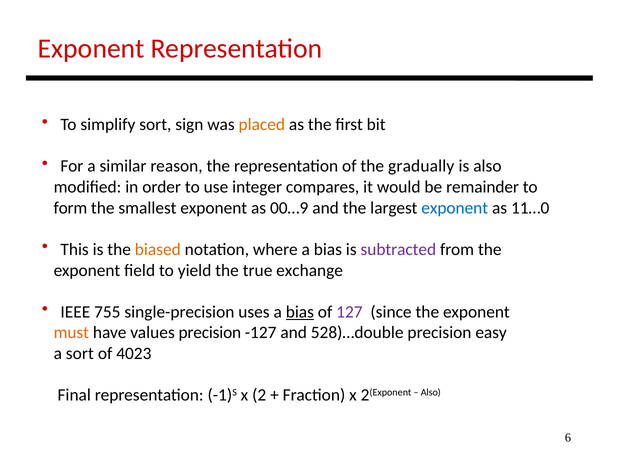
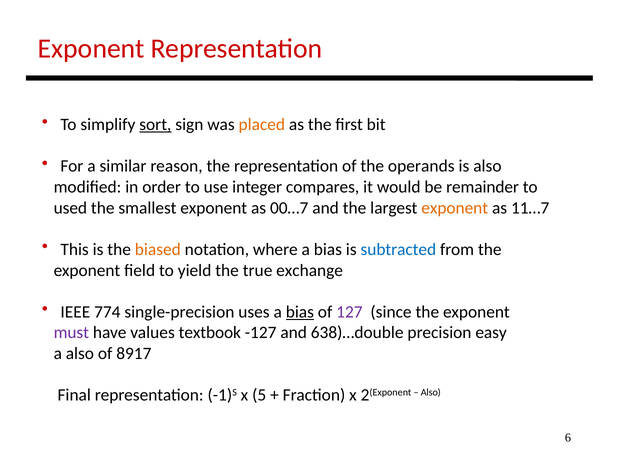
sort underline: none -> present (155, 125)
gradually: gradually -> operands (421, 166)
form: form -> used (70, 208)
00…9: 00…9 -> 00…7 (289, 208)
exponent colour: blue -> orange (455, 208)
11…0: 11…0 -> 11…7 (530, 208)
subtracted colour: purple -> blue (398, 249)
755: 755 -> 774 (107, 312)
must colour: orange -> purple (71, 333)
values precision: precision -> textbook (210, 333)
528)…double: 528)…double -> 638)…double (357, 333)
a sort: sort -> also (80, 354)
4023: 4023 -> 8917 (134, 354)
2: 2 -> 5 (259, 395)
